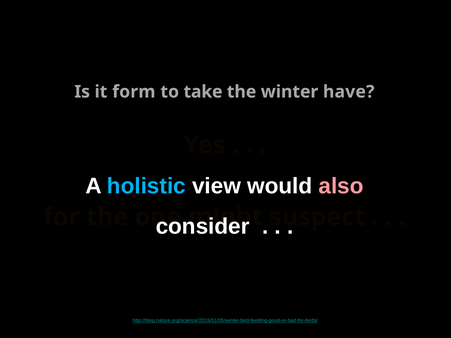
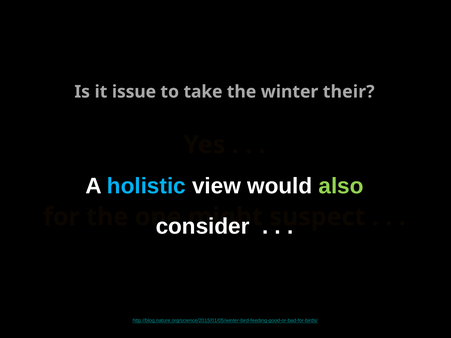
form: form -> issue (134, 92)
have: have -> their (349, 92)
also colour: pink -> light green (341, 186)
